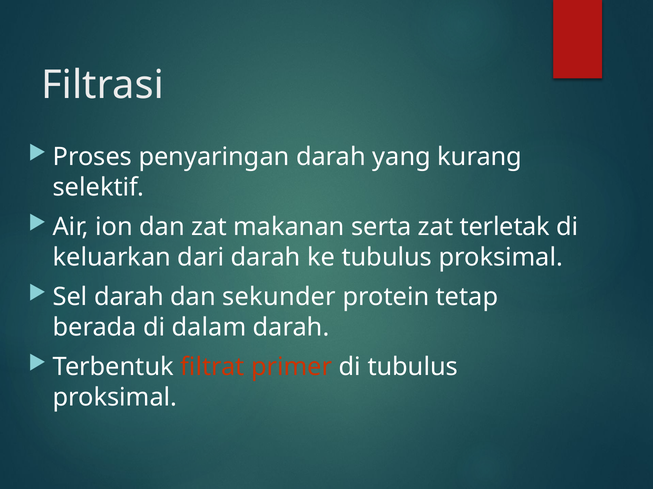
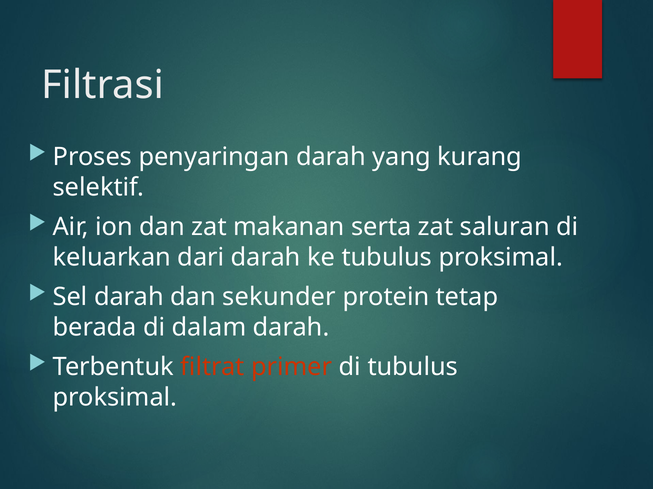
terletak: terletak -> saluran (505, 227)
